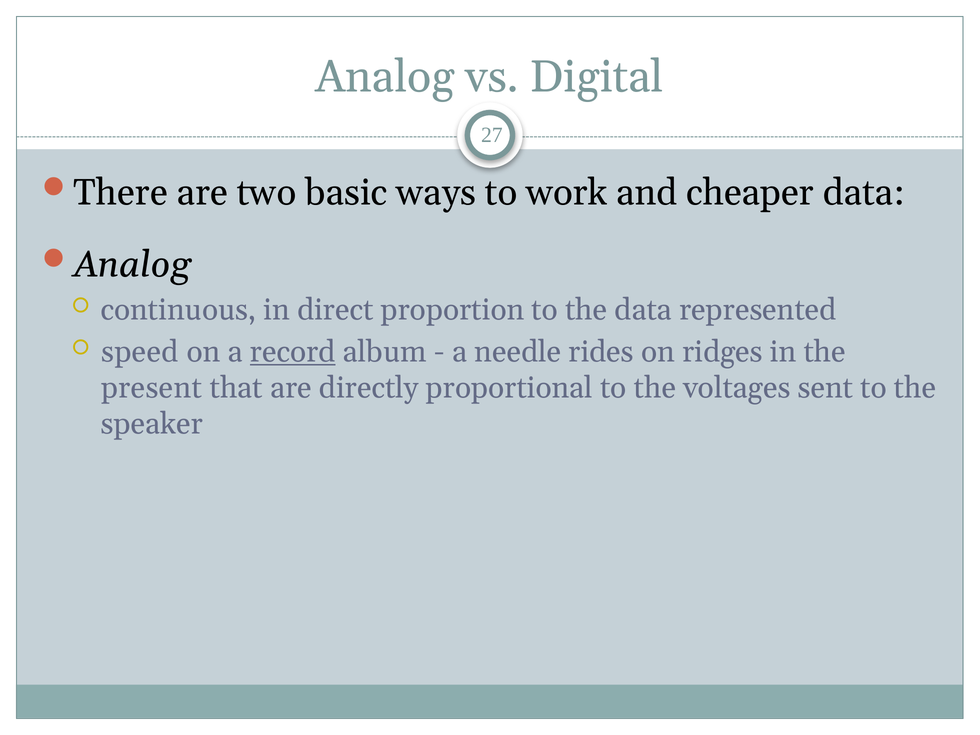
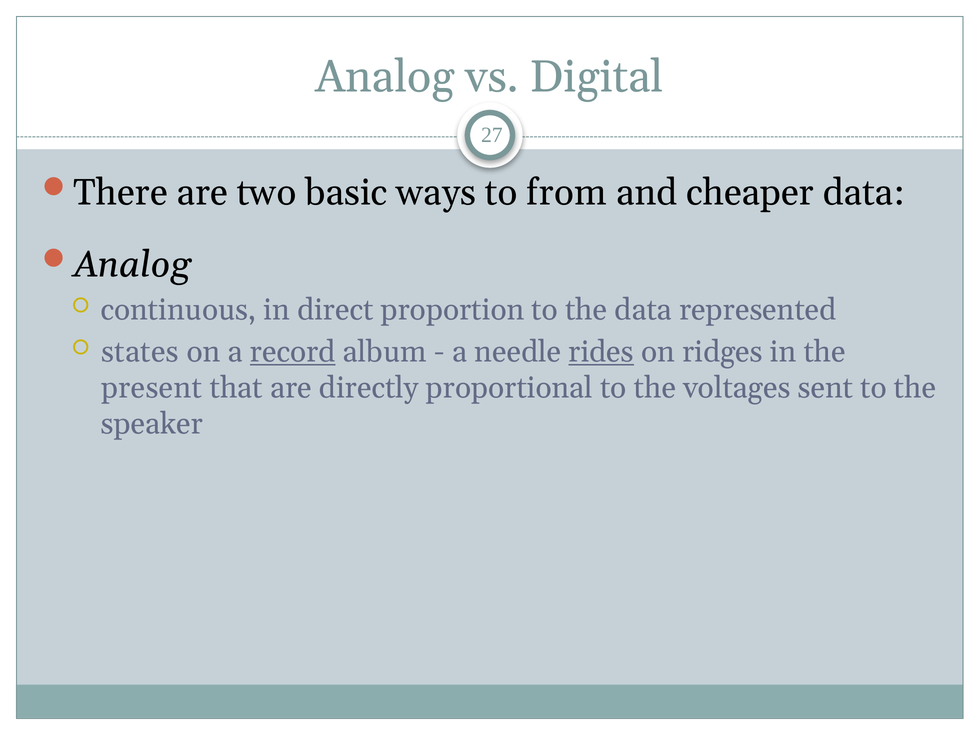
work: work -> from (567, 193)
speed: speed -> states (140, 352)
rides underline: none -> present (601, 352)
